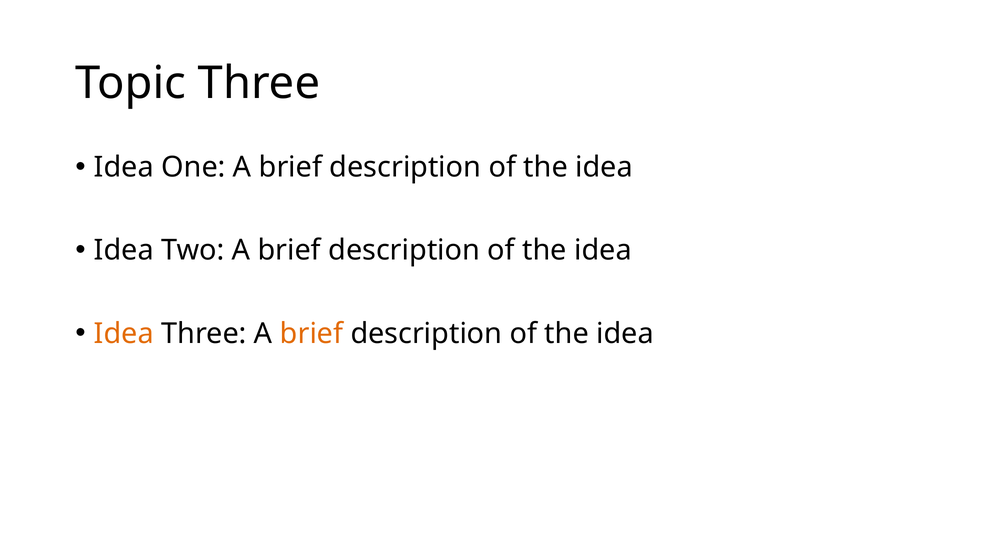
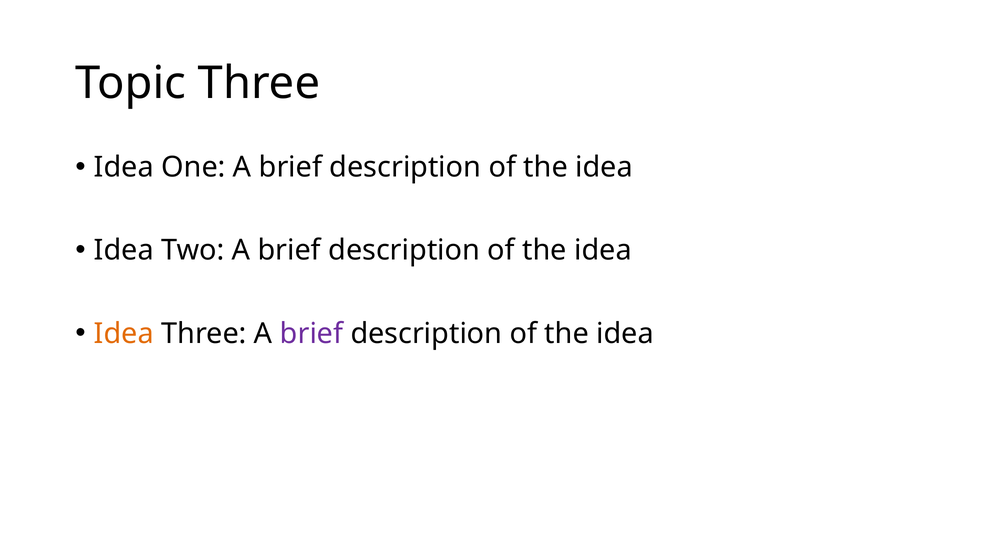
brief colour: orange -> purple (312, 333)
